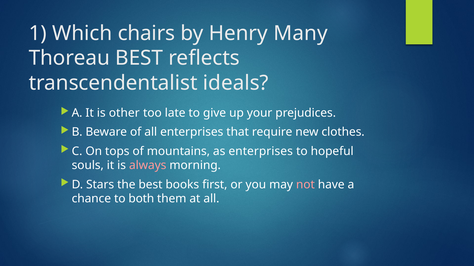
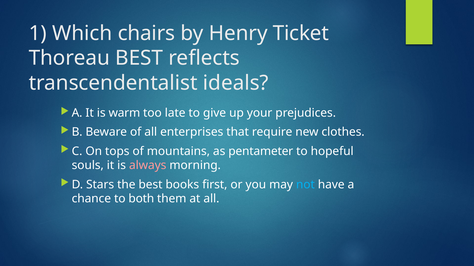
Many: Many -> Ticket (301, 33)
other: other -> warm (124, 113)
as enterprises: enterprises -> pentameter (261, 152)
not colour: pink -> light blue (305, 185)
